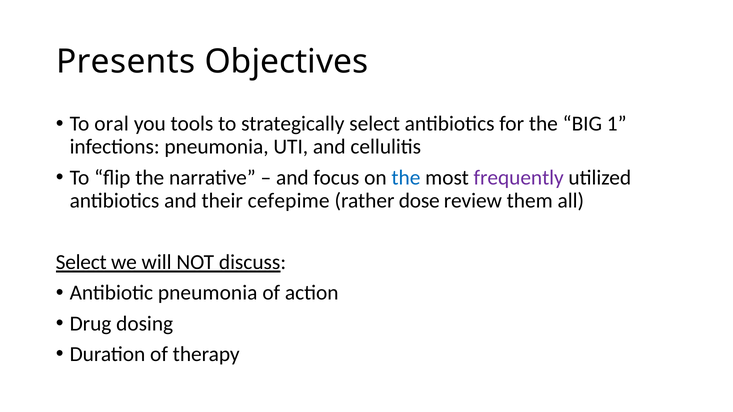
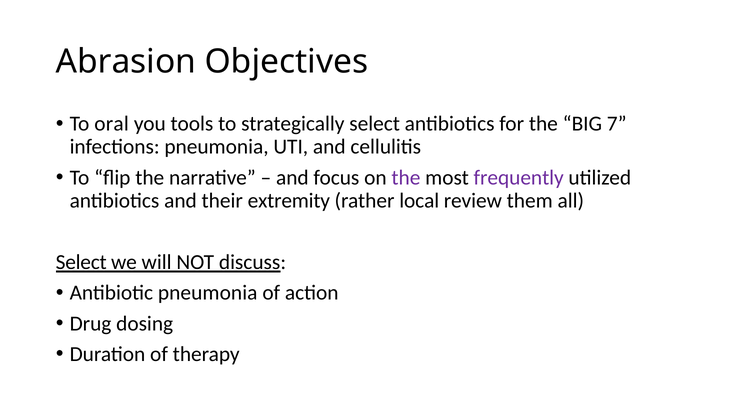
Presents: Presents -> Abrasion (126, 62)
1: 1 -> 7 (617, 124)
the colour: blue -> purple (406, 178)
cefepime: cefepime -> extremity (289, 201)
dose: dose -> local (419, 201)
